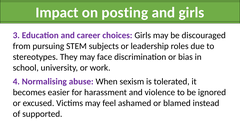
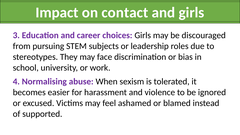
posting: posting -> contact (125, 13)
